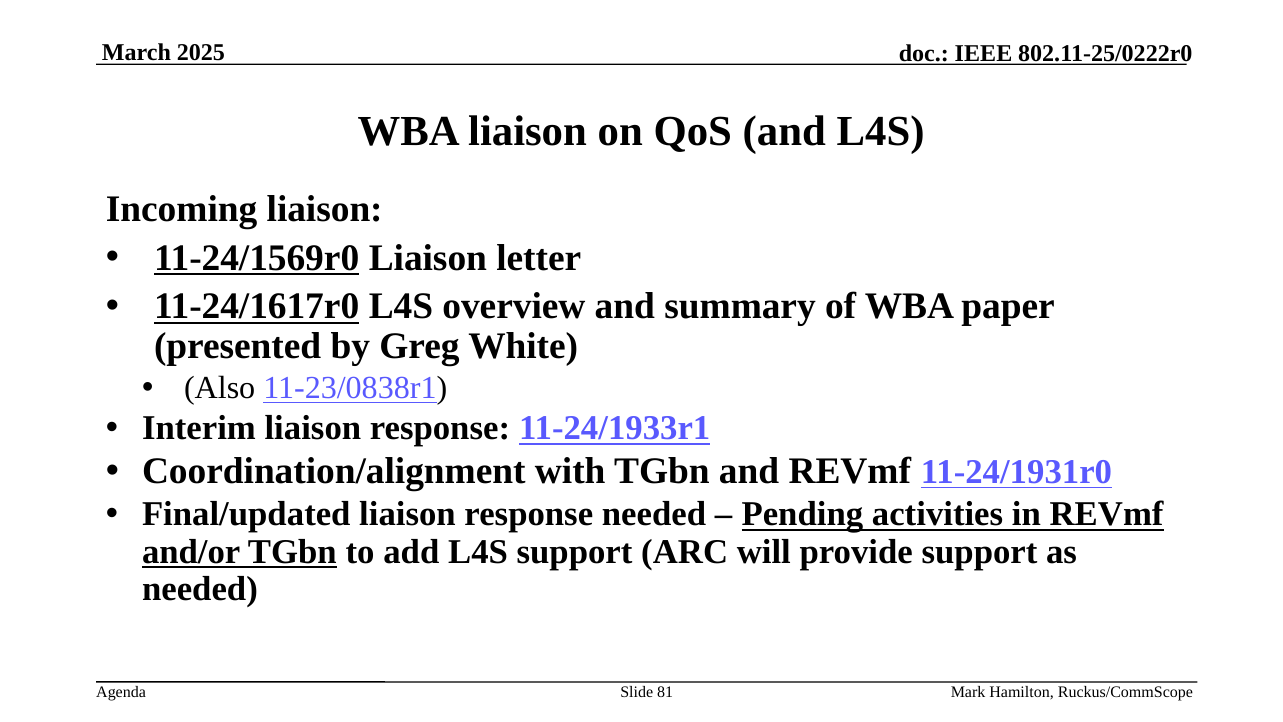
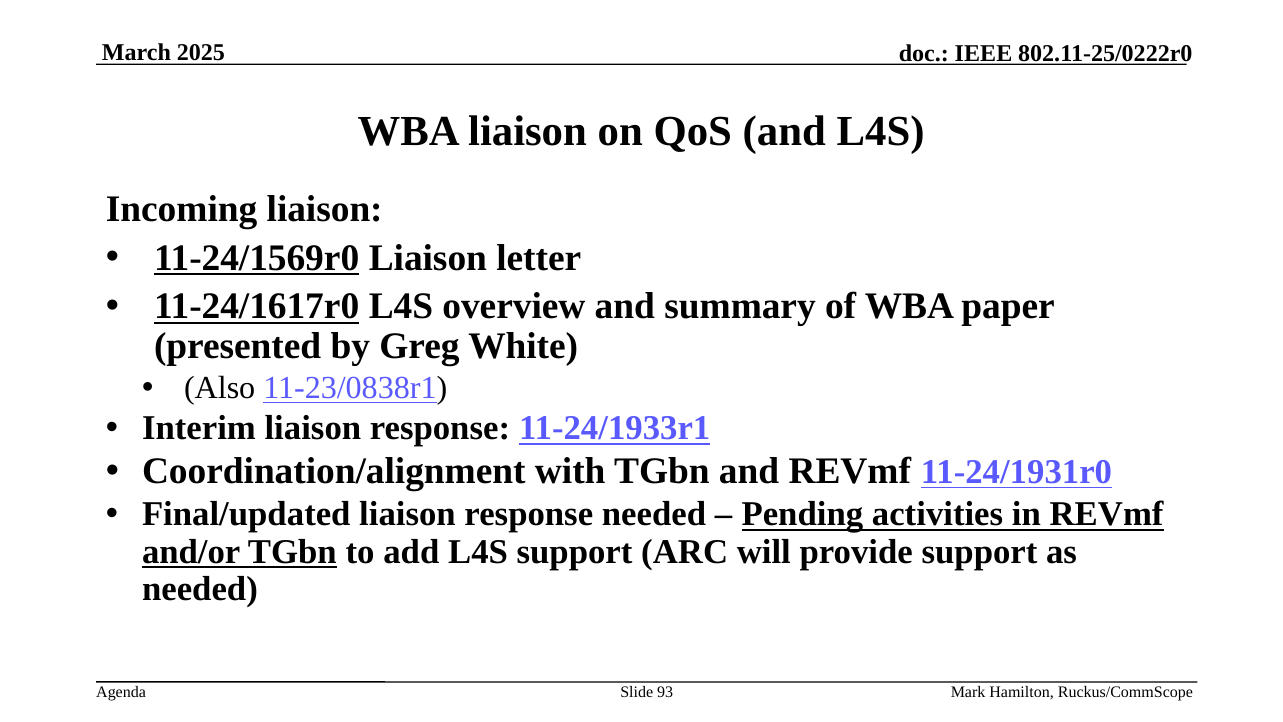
81: 81 -> 93 (665, 692)
